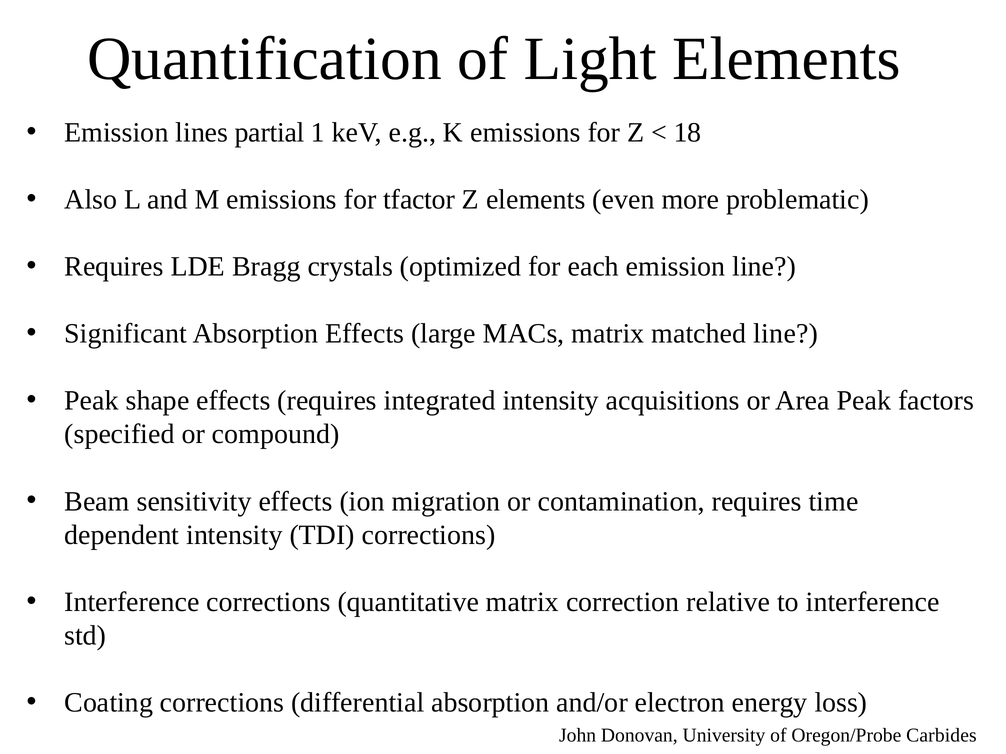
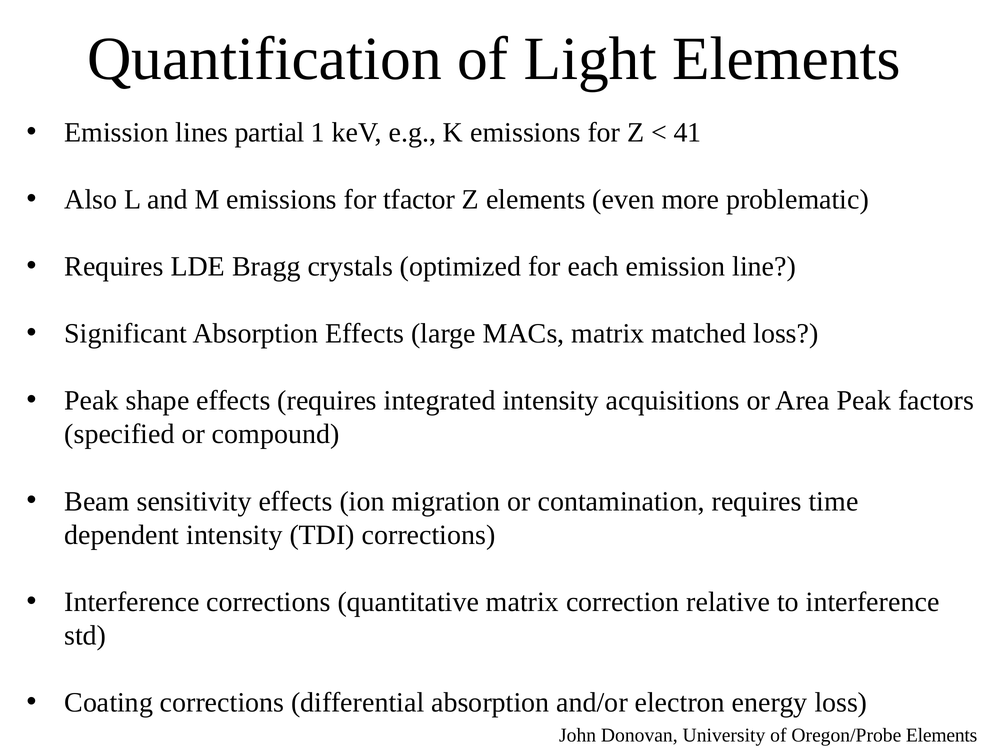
18: 18 -> 41 (688, 133)
matched line: line -> loss (786, 334)
Oregon/Probe Carbides: Carbides -> Elements (942, 736)
